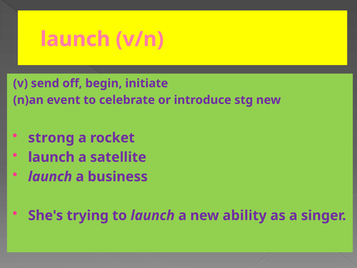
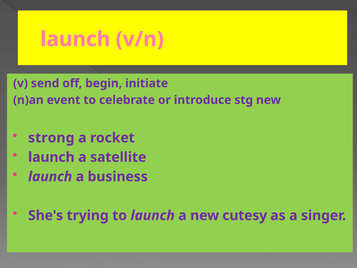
ability: ability -> cutesy (245, 215)
